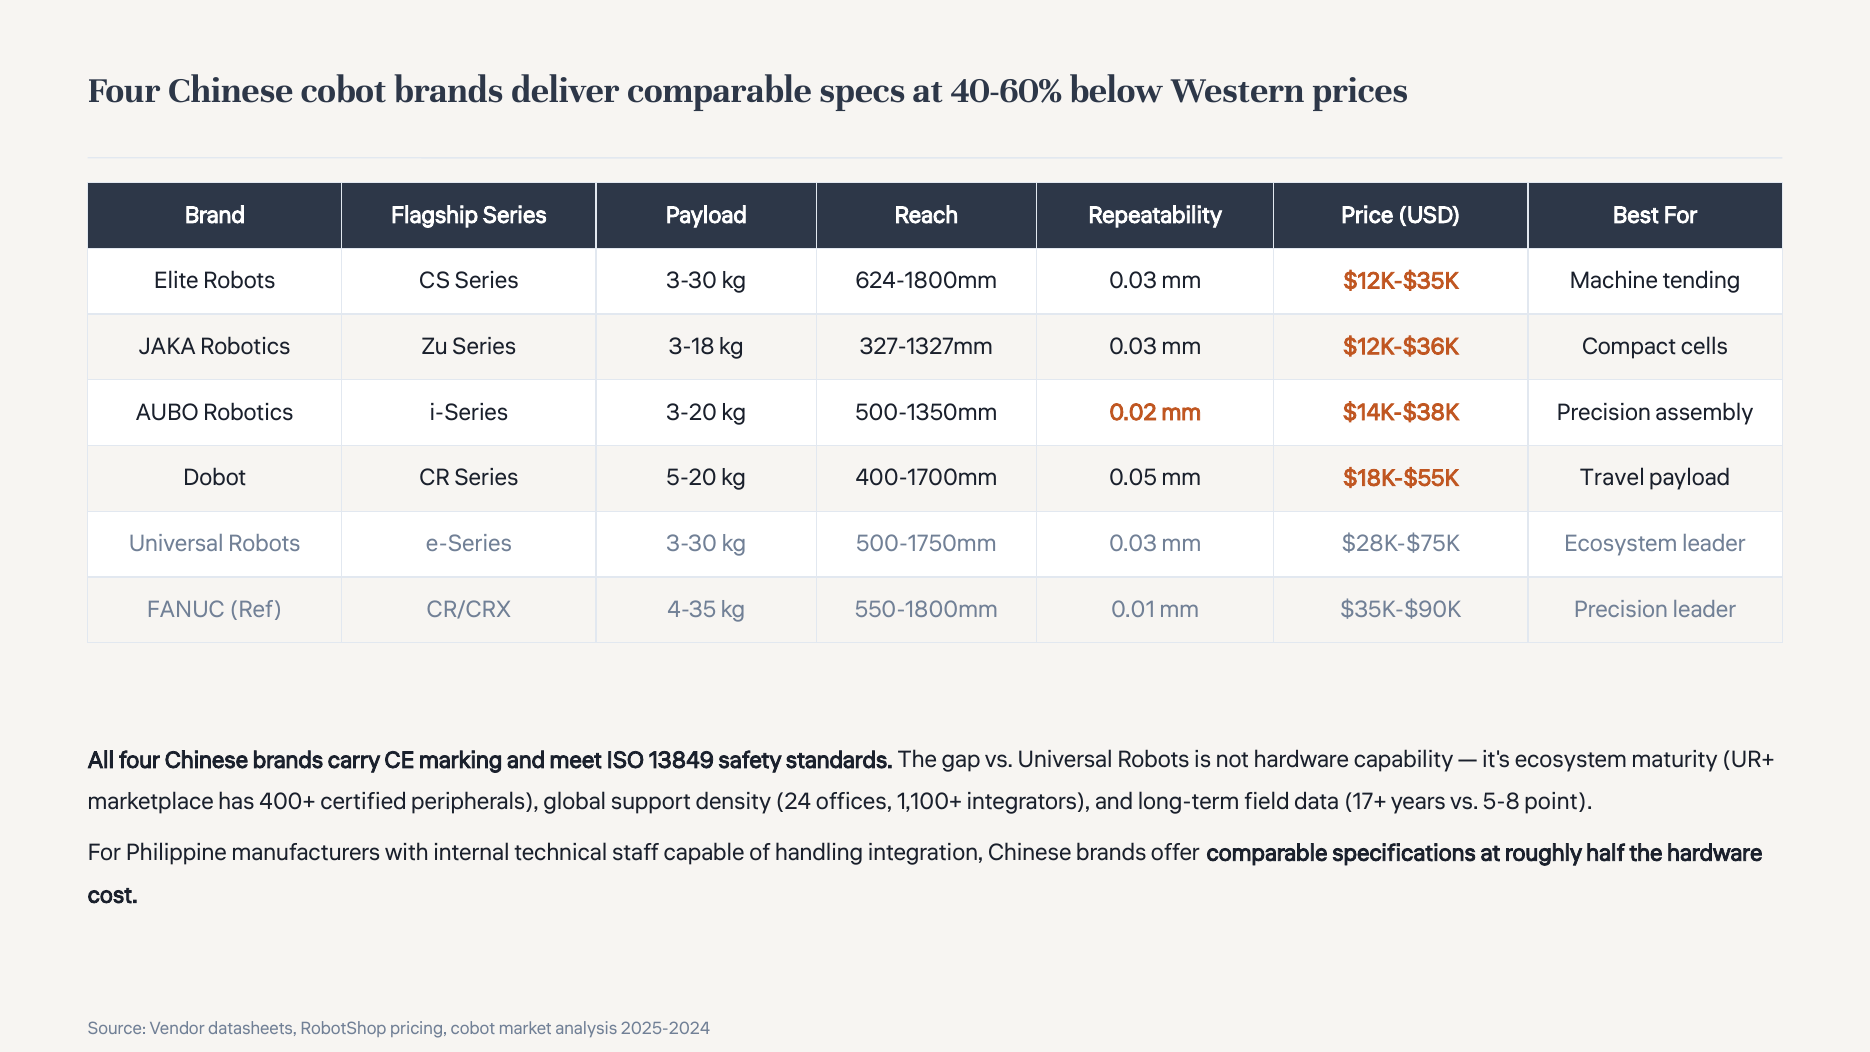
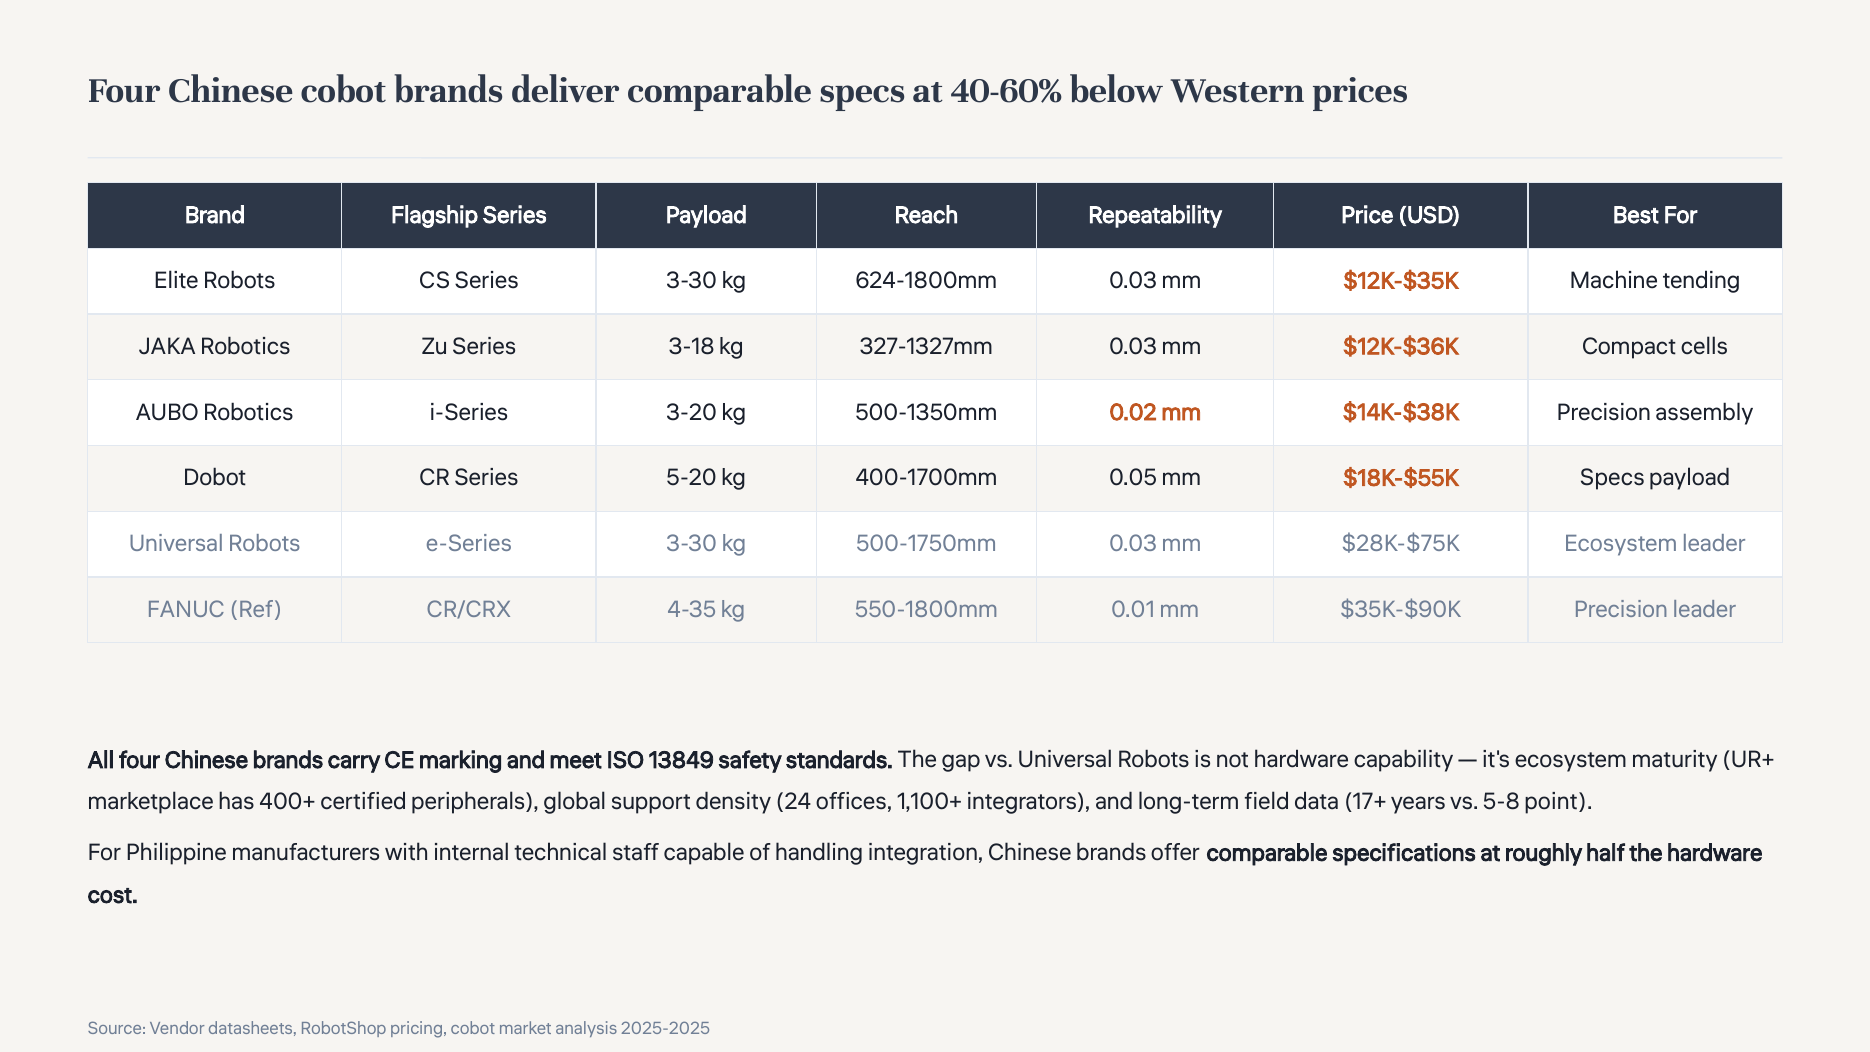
$18K-$55K Travel: Travel -> Specs (1612, 478)
2025-2024: 2025-2024 -> 2025-2025 (666, 1028)
